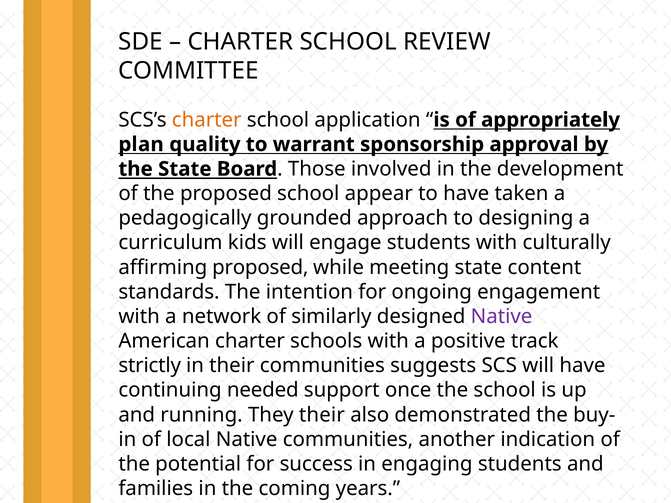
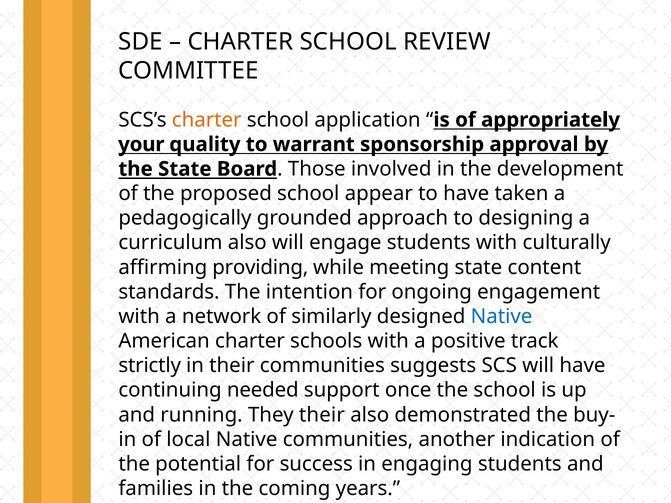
plan: plan -> your (141, 144)
curriculum kids: kids -> also (247, 243)
affirming proposed: proposed -> providing (260, 267)
Native colour: purple -> blue (502, 317)
